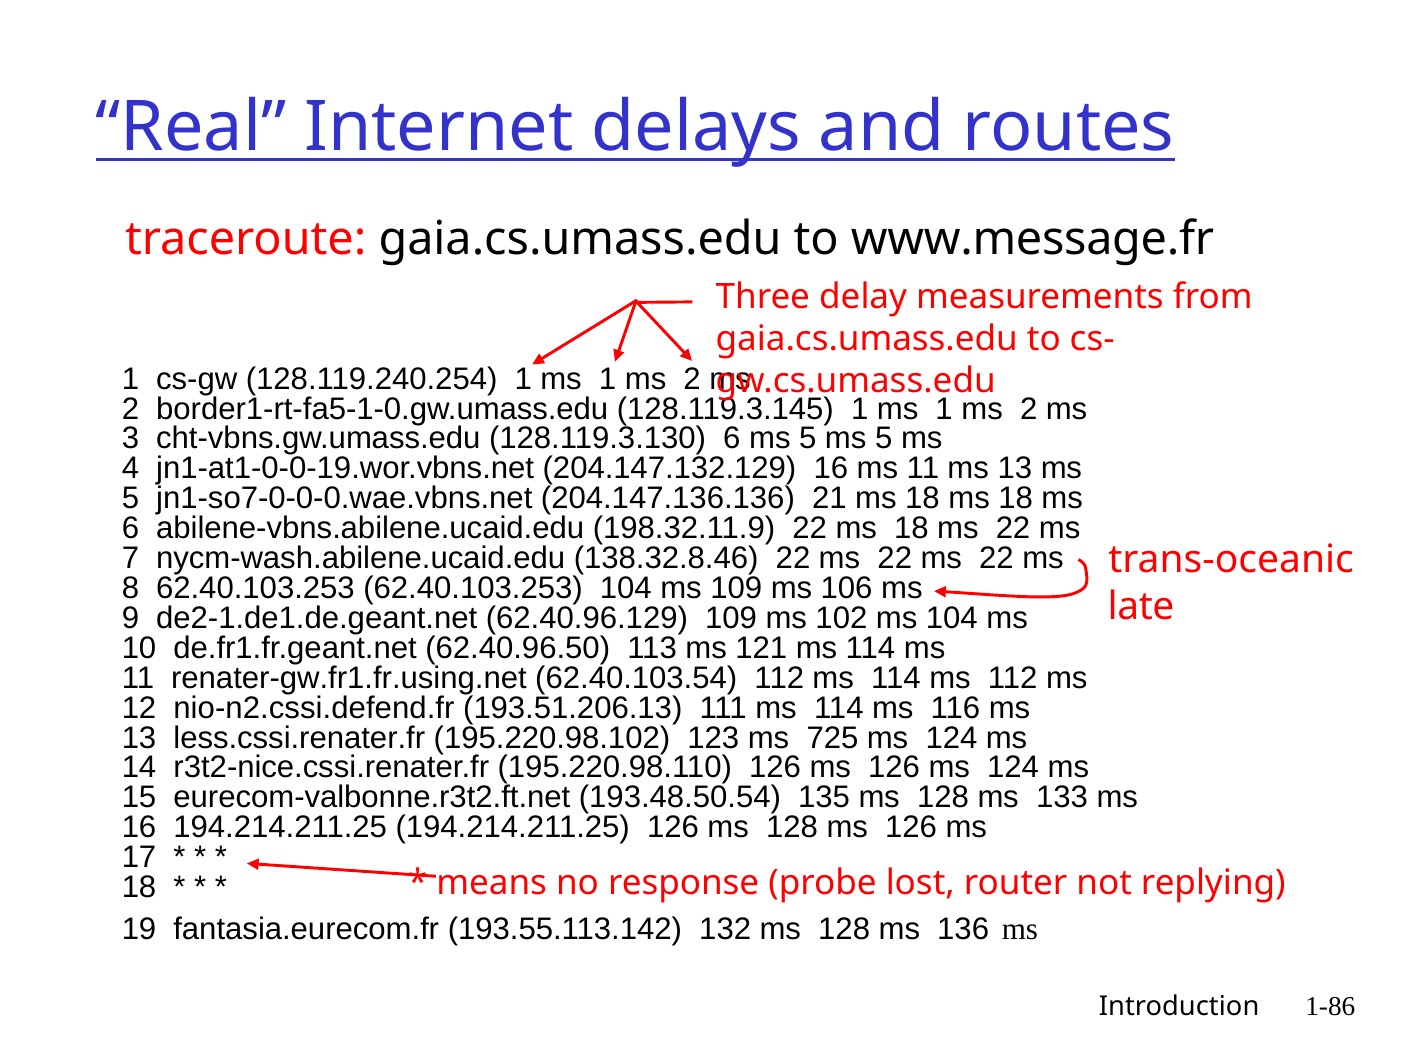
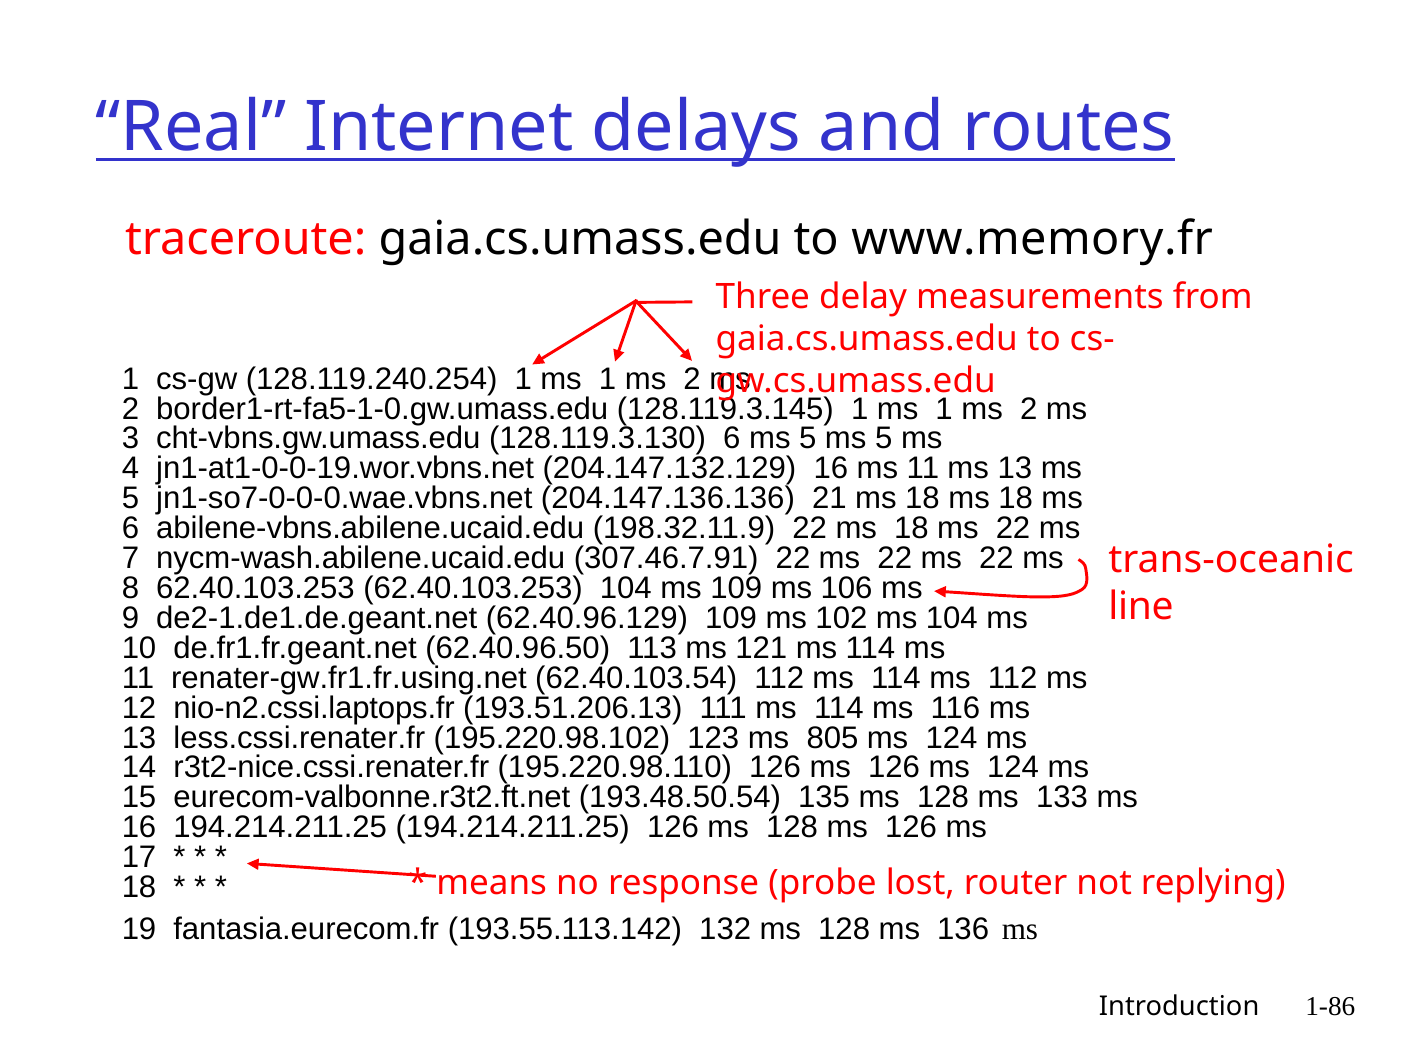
www.message.fr: www.message.fr -> www.memory.fr (1032, 239)
138.32.8.46: 138.32.8.46 -> 307.46.7.91 (666, 559)
late: late -> line (1141, 607)
nio-n2.cssi.defend.fr: nio-n2.cssi.defend.fr -> nio-n2.cssi.laptops.fr (314, 708)
725: 725 -> 805 (832, 738)
